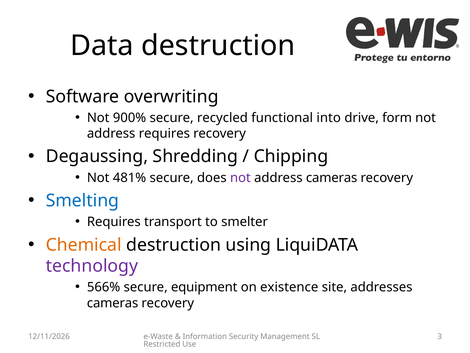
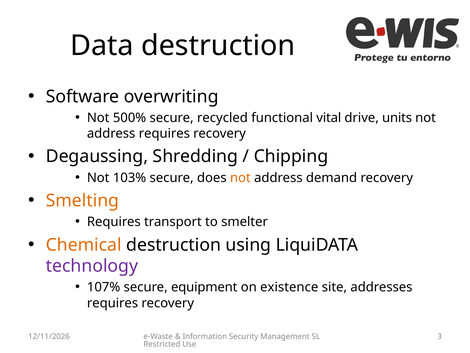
900%: 900% -> 500% (130, 118)
into: into -> vital (329, 118)
form: form -> units (397, 118)
481%: 481% -> 103% (130, 177)
not colour: purple -> orange (240, 177)
address cameras: cameras -> demand (332, 177)
Smelting colour: blue -> orange (82, 200)
566%: 566% -> 107% (104, 287)
cameras: cameras -> requires (113, 303)
